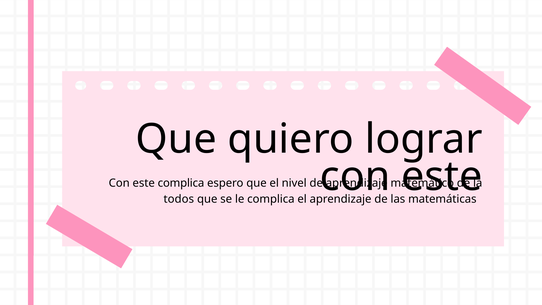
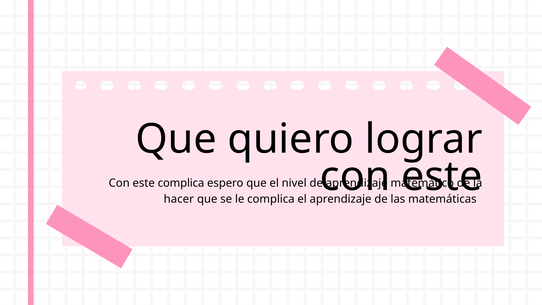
todos: todos -> hacer (179, 199)
